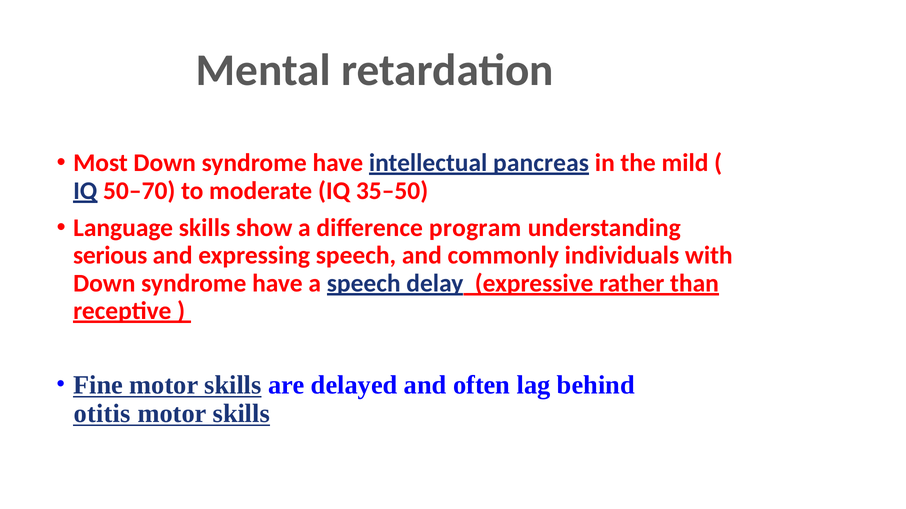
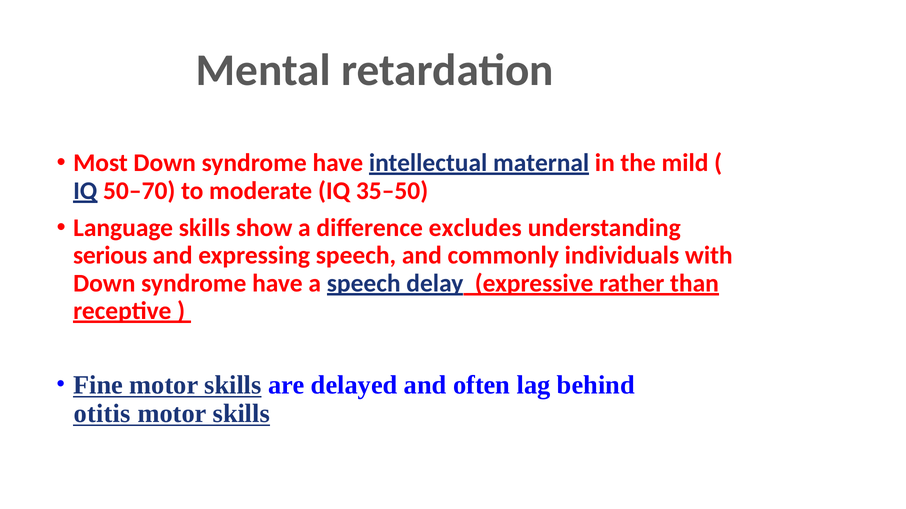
pancreas: pancreas -> maternal (541, 163)
program: program -> excludes (475, 228)
